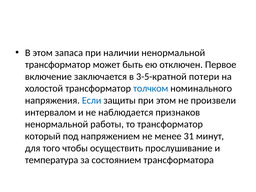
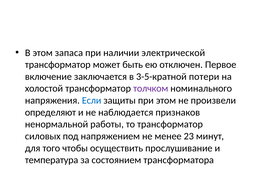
наличии ненормальной: ненормальной -> электрической (173, 53)
толчком colour: blue -> purple (151, 89)
интервалом: интервалом -> определяют (50, 112)
который: который -> силовых (43, 136)
31: 31 -> 23 (189, 136)
